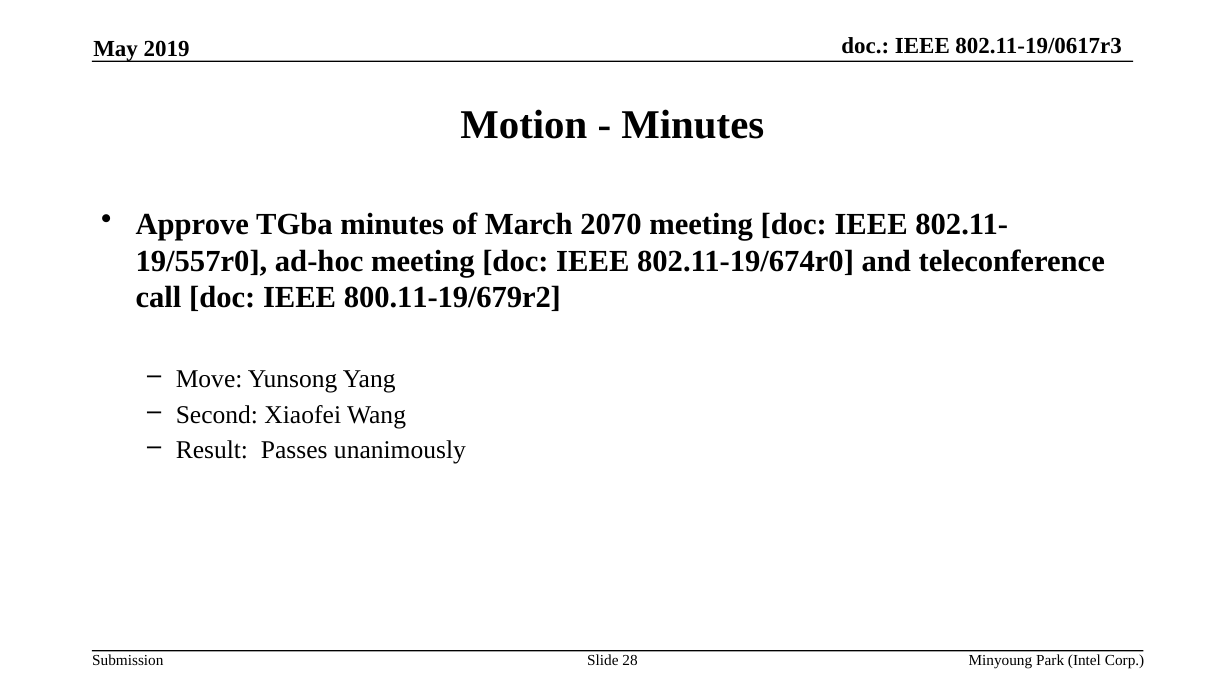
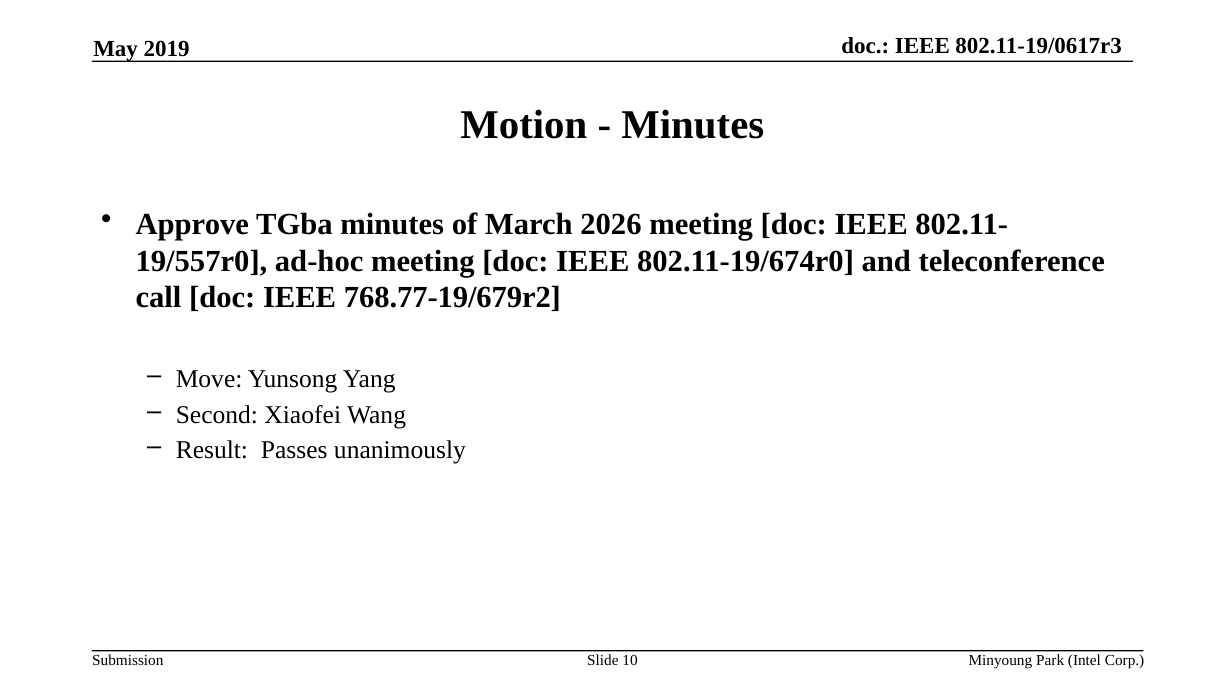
2070: 2070 -> 2026 (611, 224)
800.11-19/679r2: 800.11-19/679r2 -> 768.77-19/679r2 (452, 298)
28: 28 -> 10 (630, 661)
